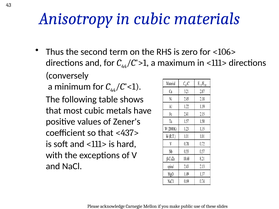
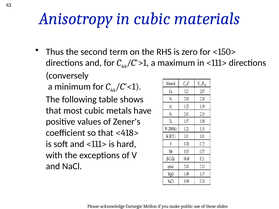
<106>: <106> -> <150> (224, 52)
<437>: <437> -> <418> (127, 133)
